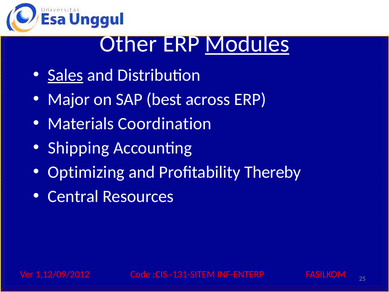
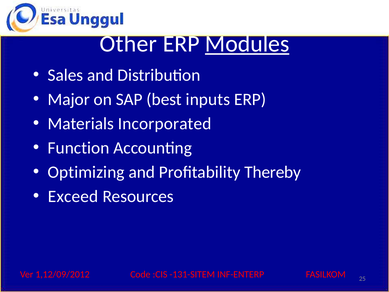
Sales underline: present -> none (65, 75)
across: across -> inputs (208, 99)
Coordination: Coordination -> Incorporated (165, 124)
Shipping: Shipping -> Function (79, 148)
Central: Central -> Exceed (73, 196)
